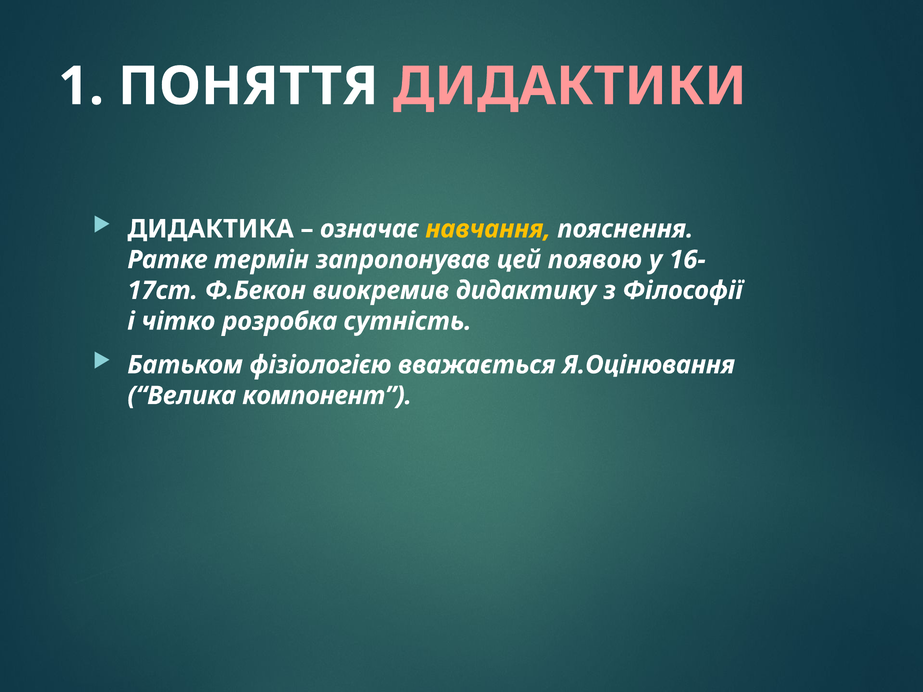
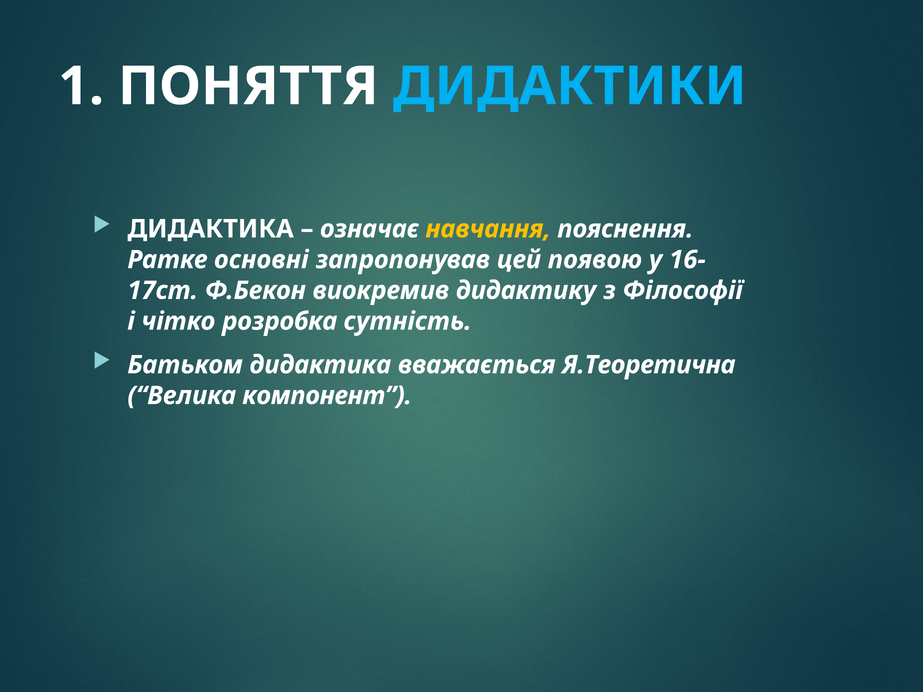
ДИДАКТИКИ colour: pink -> light blue (570, 86)
термін: термін -> основні (261, 260)
Батьком фізіологією: фізіологією -> дидактика (320, 365)
Я.Оцінювання: Я.Оцінювання -> Я.Теоретична (649, 365)
